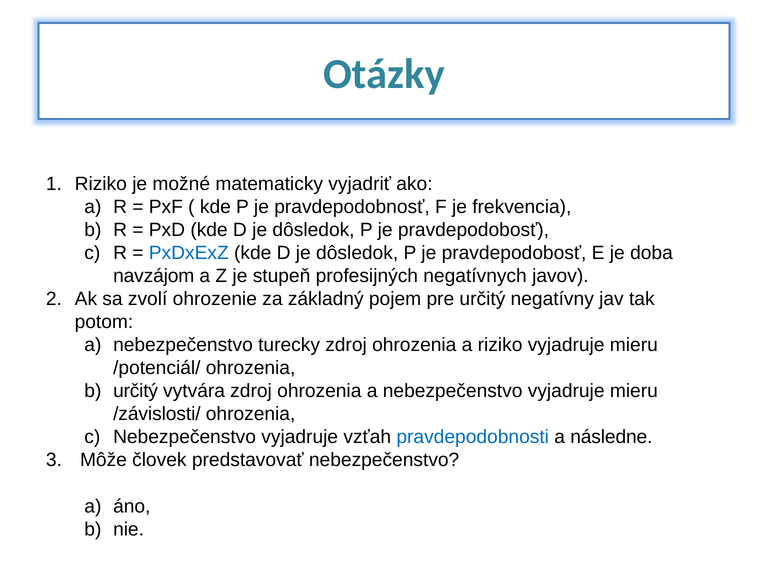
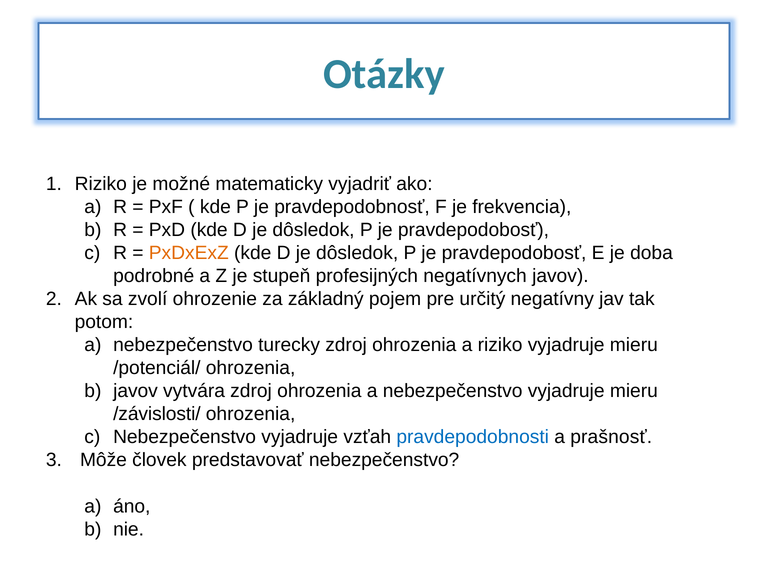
PxDxExZ colour: blue -> orange (189, 253)
navzájom: navzájom -> podrobné (154, 276)
určitý: určitý -> javov (135, 391)
následne: následne -> prašnosť (611, 437)
